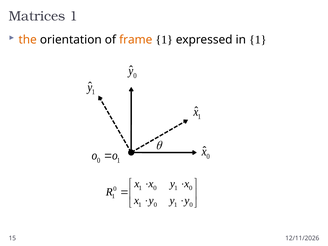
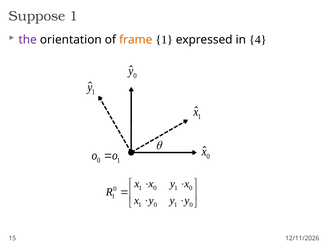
Matrices: Matrices -> Suppose (37, 16)
the colour: orange -> purple (28, 40)
in 1: 1 -> 4 (258, 40)
